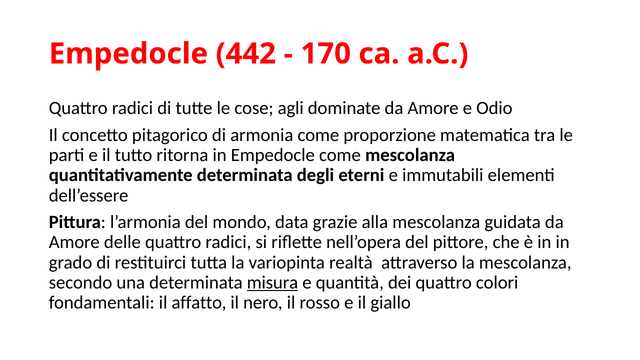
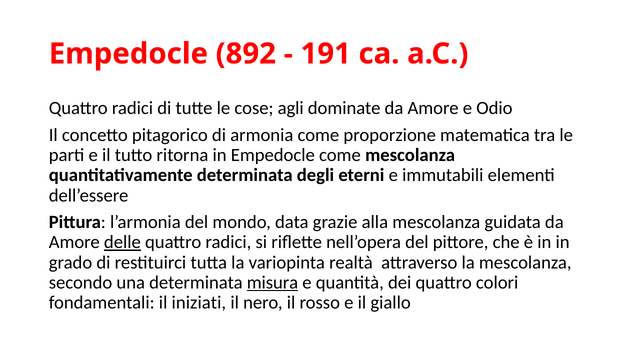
442: 442 -> 892 (246, 54)
170: 170 -> 191 (326, 54)
delle underline: none -> present (122, 242)
affatto: affatto -> iniziati (199, 303)
